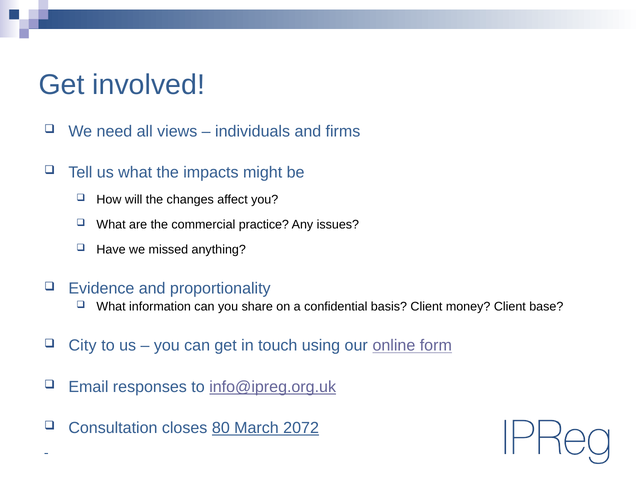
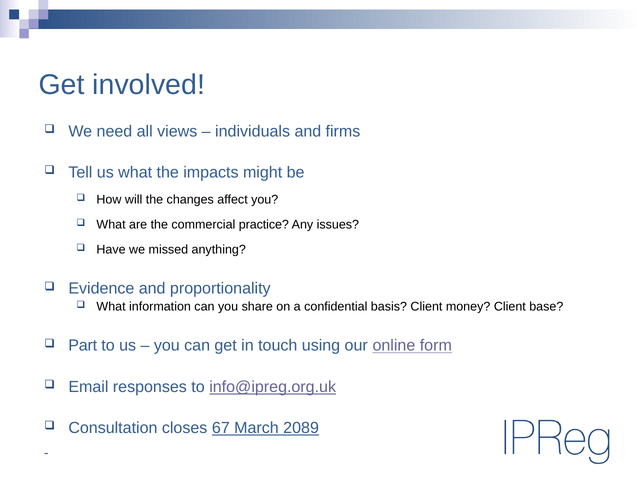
City: City -> Part (83, 345)
80: 80 -> 67 (221, 427)
2072: 2072 -> 2089 (301, 427)
